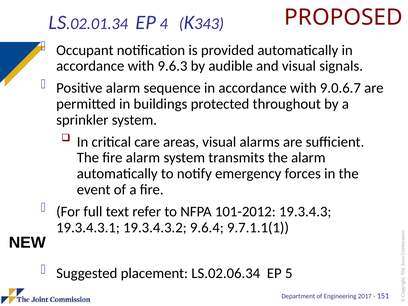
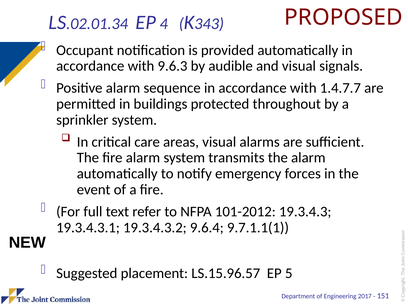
9.0.6.7: 9.0.6.7 -> 1.4.7.7 (340, 88)
LS.02.06.34: LS.02.06.34 -> LS.15.96.57 (226, 273)
